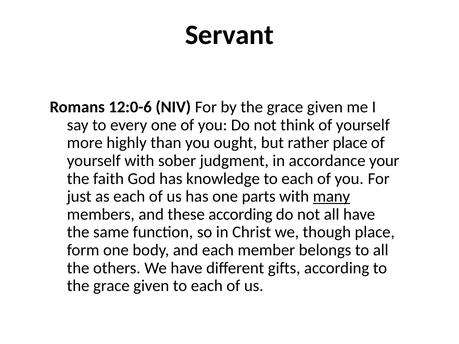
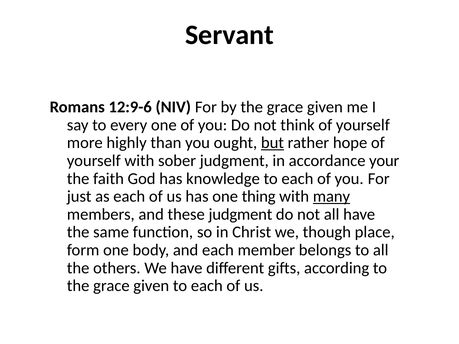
12:0-6: 12:0-6 -> 12:9-6 (130, 107)
but underline: none -> present (272, 143)
rather place: place -> hope (350, 143)
parts: parts -> thing (259, 197)
these according: according -> judgment (240, 214)
